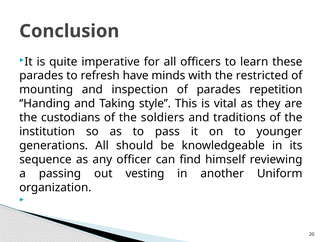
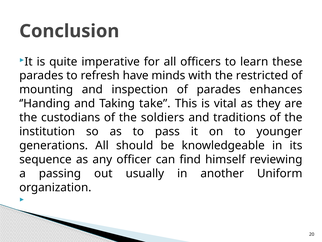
repetition: repetition -> enhances (276, 89)
style: style -> take (155, 103)
vesting: vesting -> usually (145, 173)
